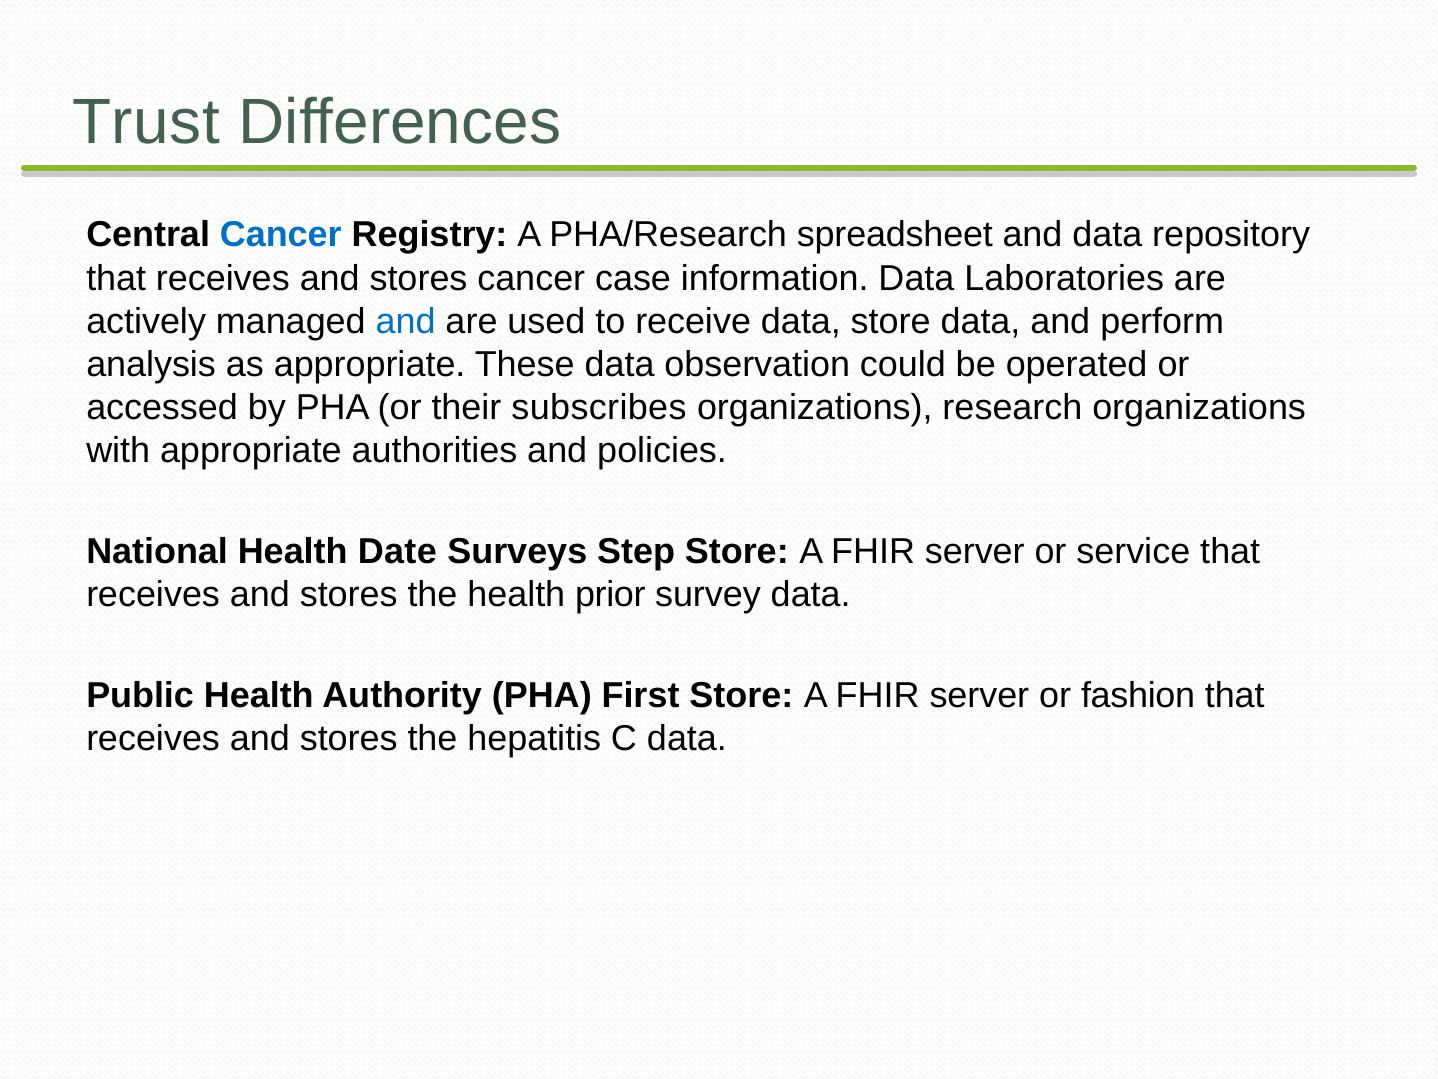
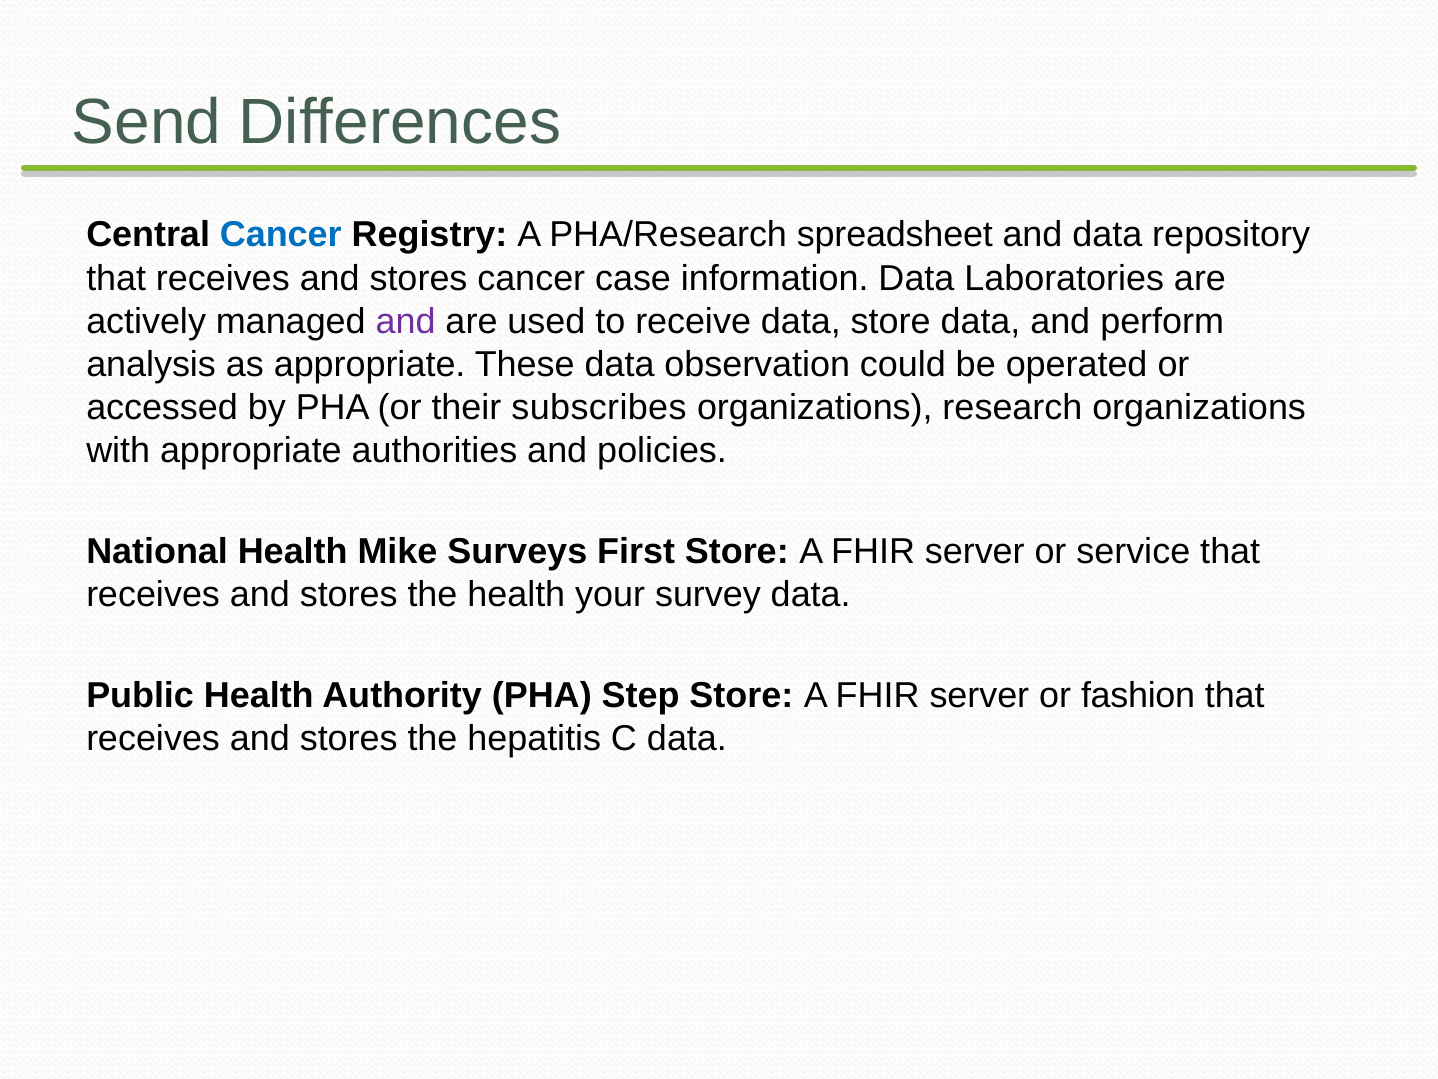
Trust: Trust -> Send (146, 122)
and colour: blue -> purple (406, 321)
Date: Date -> Mike (397, 551)
Step: Step -> First (636, 551)
prior: prior -> your (610, 594)
First: First -> Step (641, 695)
